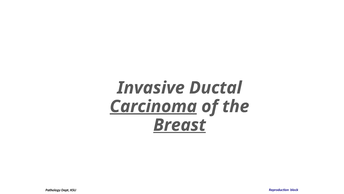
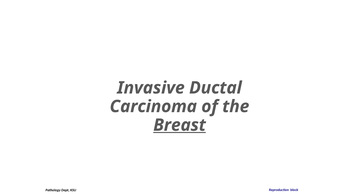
Carcinoma underline: present -> none (153, 106)
